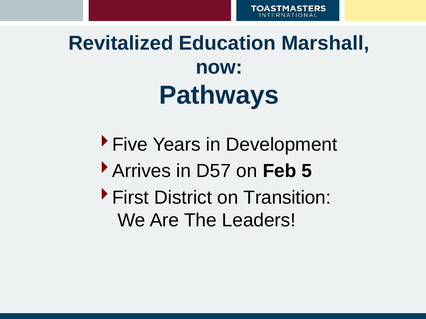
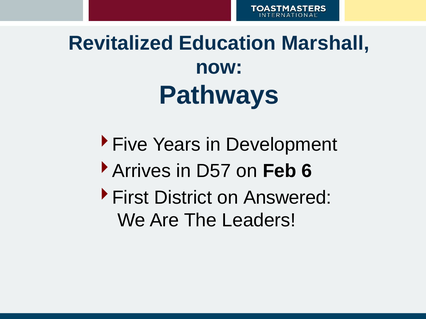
5: 5 -> 6 (307, 171)
Transition: Transition -> Answered (287, 198)
